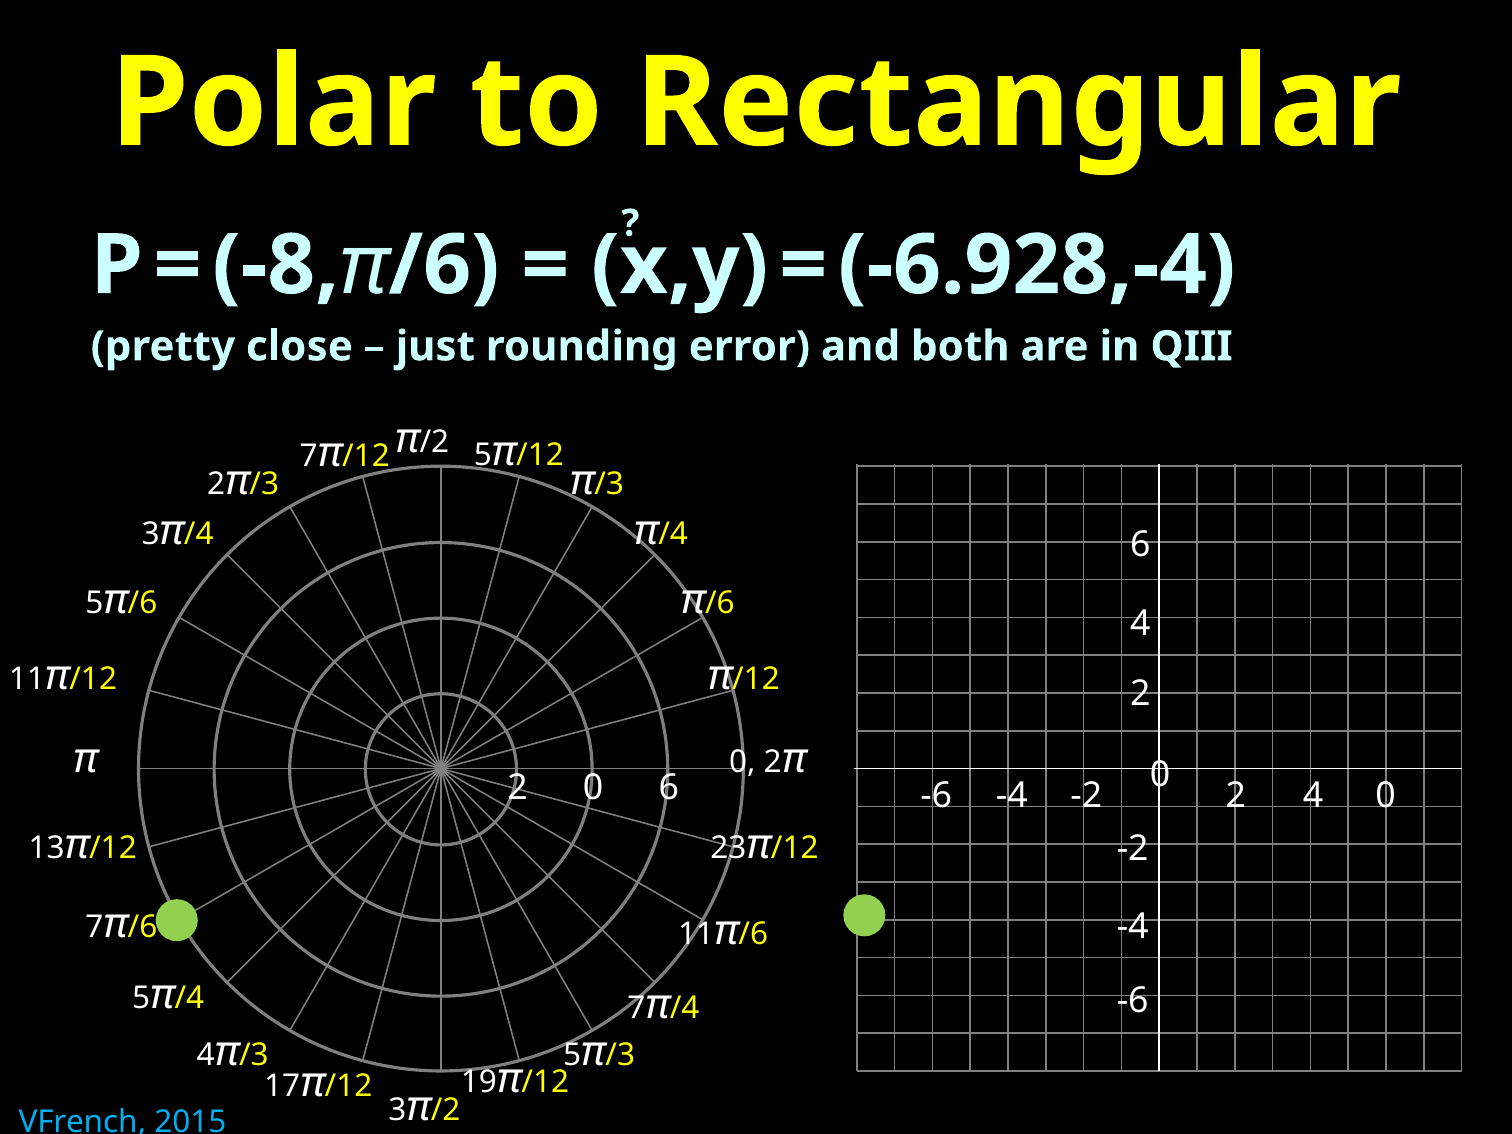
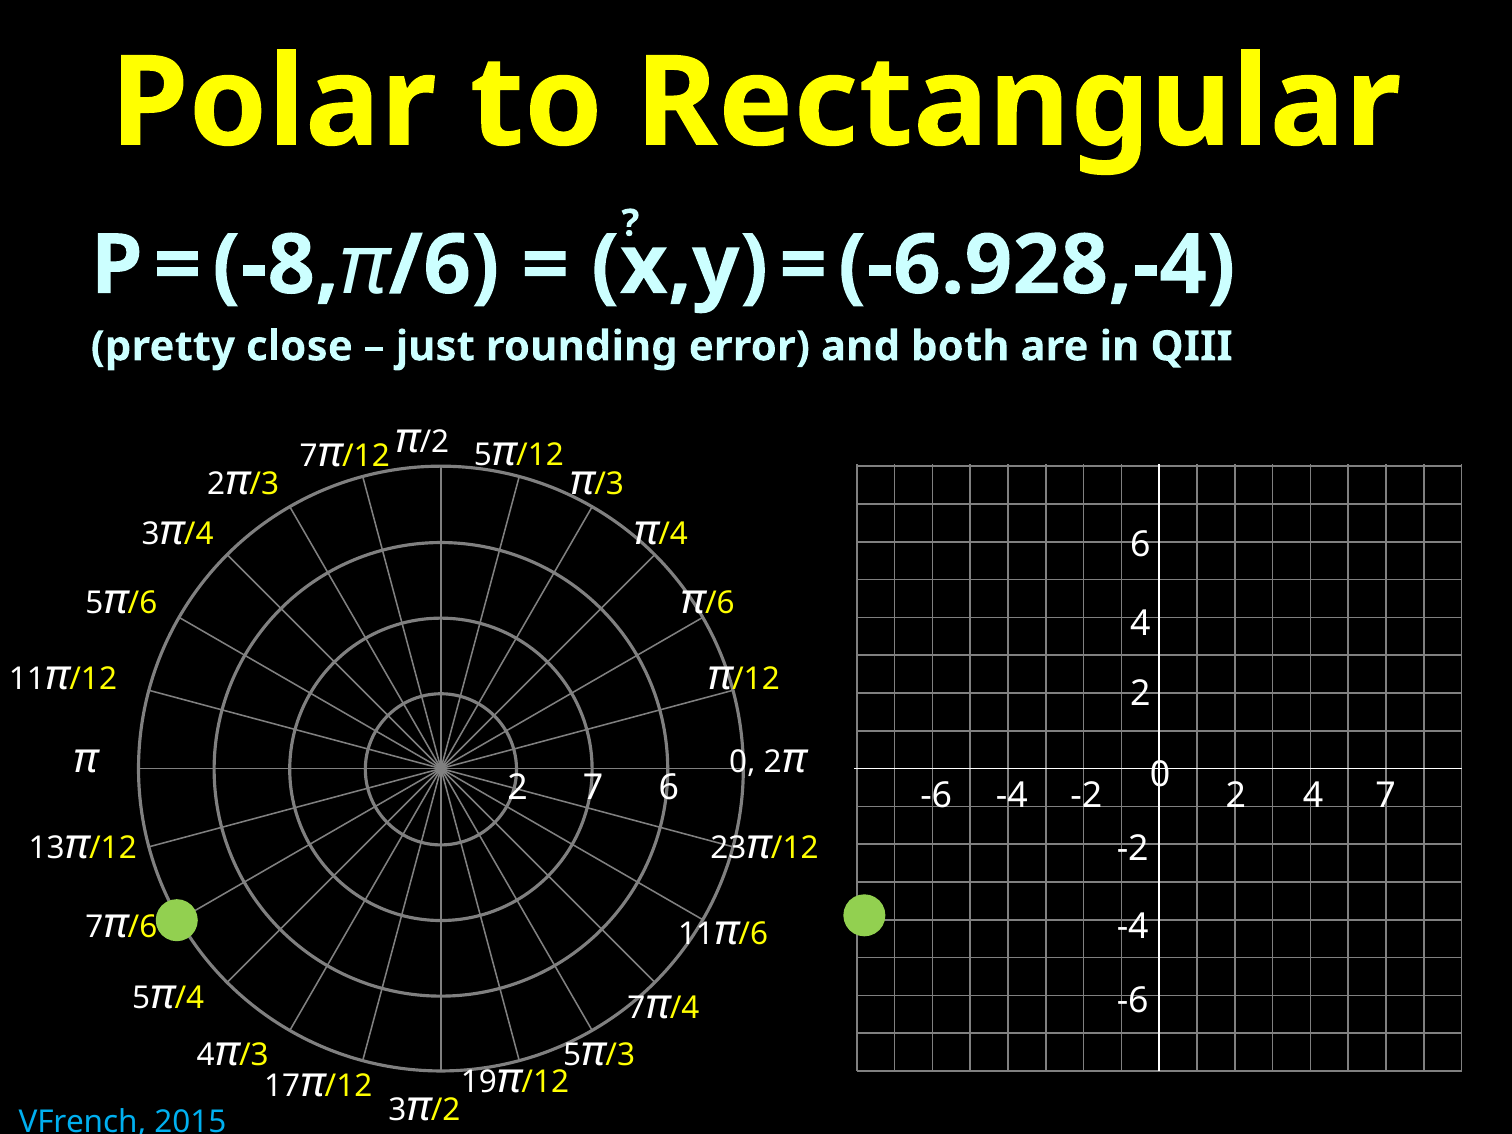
2 0: 0 -> 7 (593, 787)
4 0: 0 -> 7 (1386, 796)
